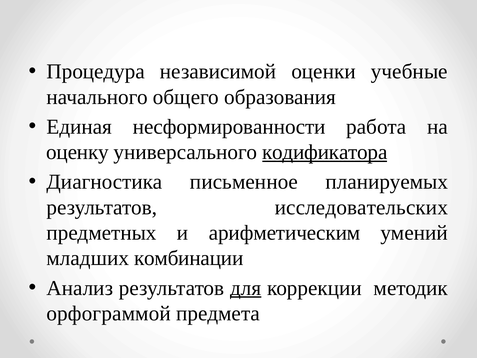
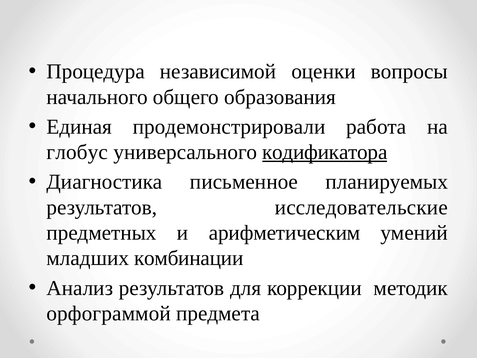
учебные: учебные -> вопросы (409, 72)
несформированности: несформированности -> продемонстрировали (229, 127)
оценку: оценку -> глобус (77, 152)
исследовательских: исследовательских -> исследовательские (361, 207)
для underline: present -> none (246, 288)
